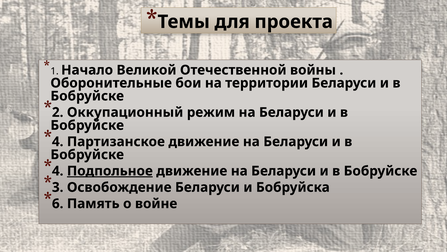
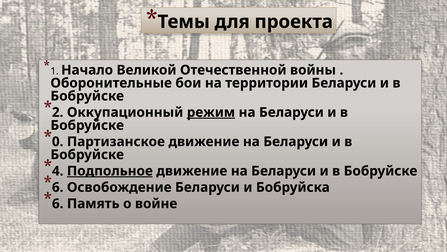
режим underline: none -> present (211, 112)
4: 4 -> 0 (58, 141)
3: 3 -> 6 (58, 187)
